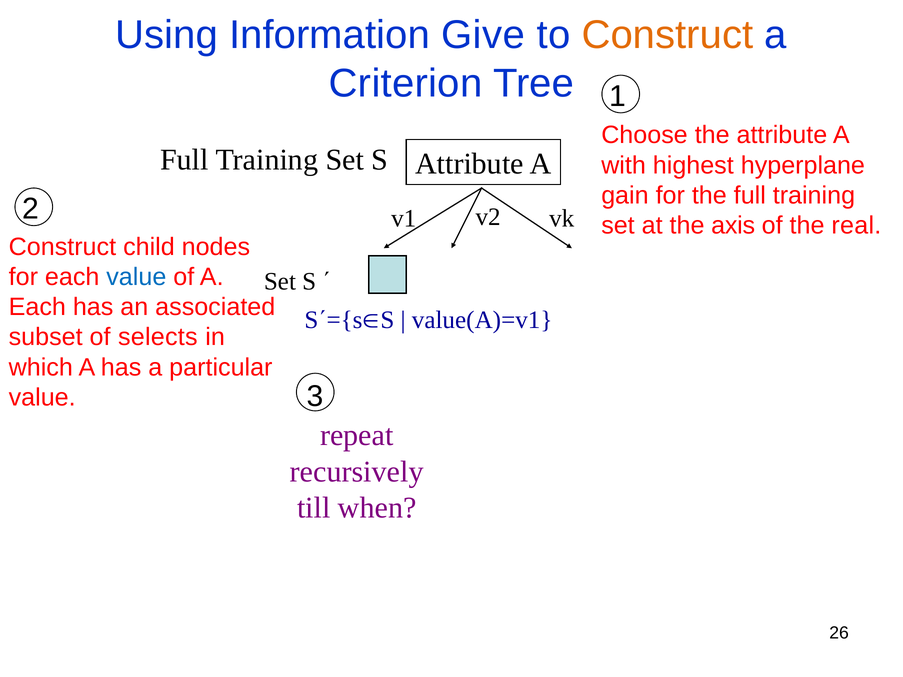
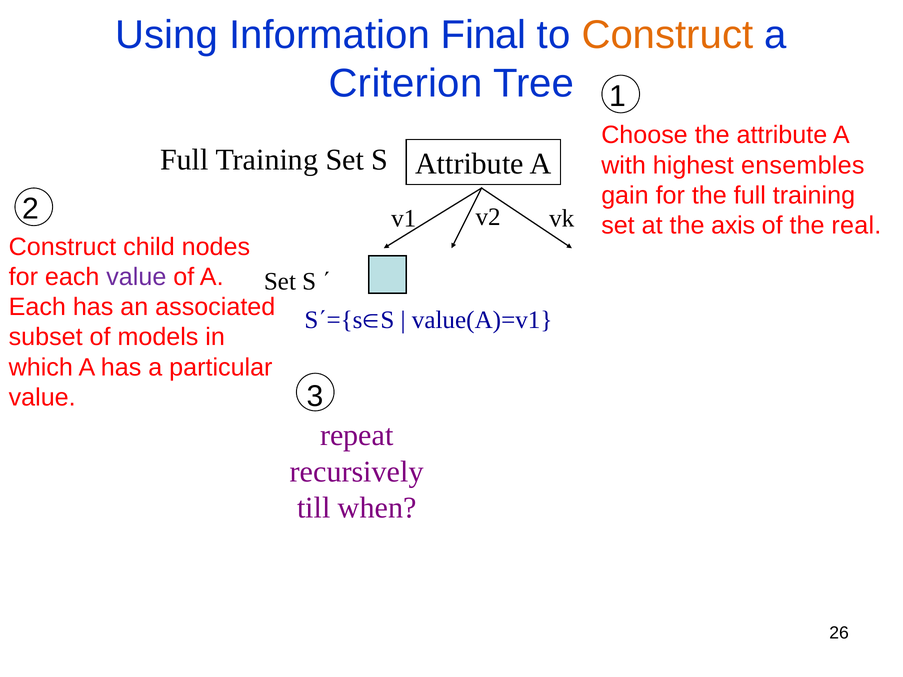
Give: Give -> Final (484, 35)
hyperplane: hyperplane -> ensembles (803, 165)
value colour: blue -> purple (136, 277)
selects: selects -> models (158, 337)
